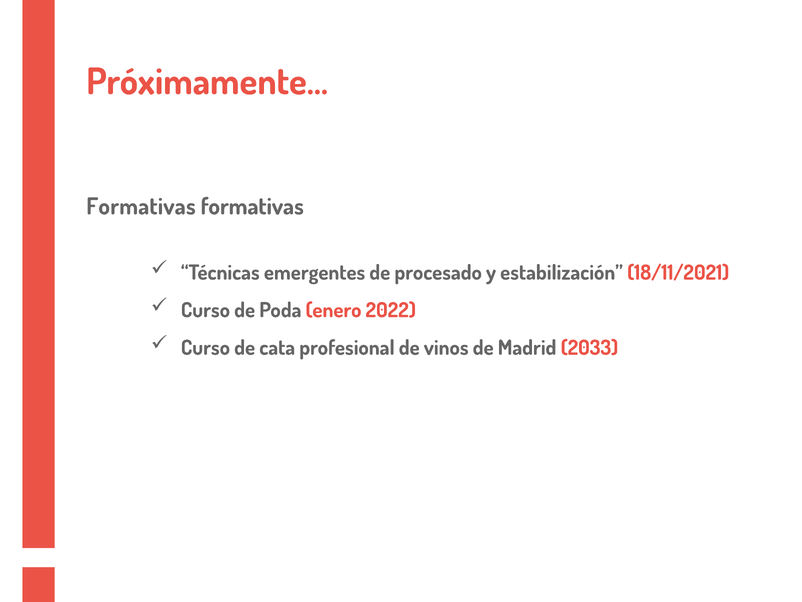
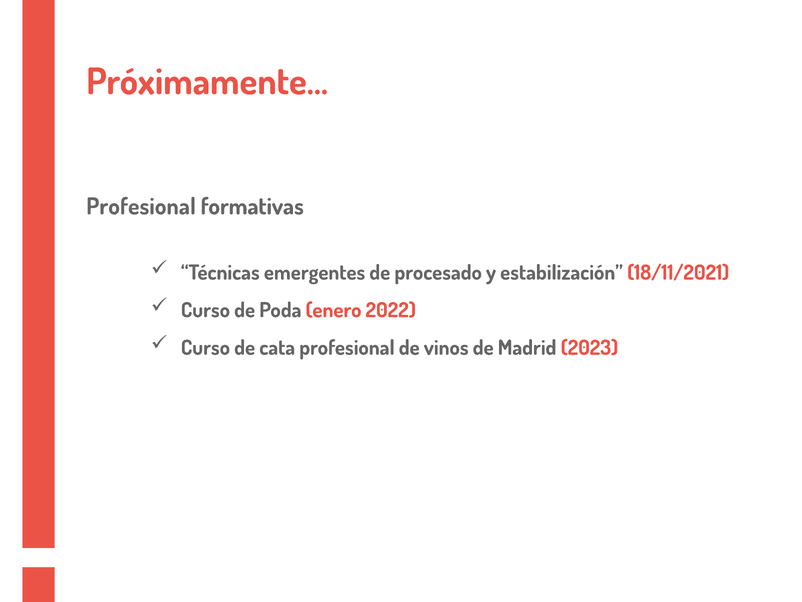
Formativas: Formativas -> Profesional (141, 207)
2033: 2033 -> 2023 (589, 348)
